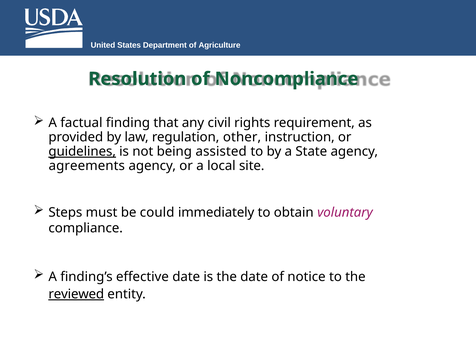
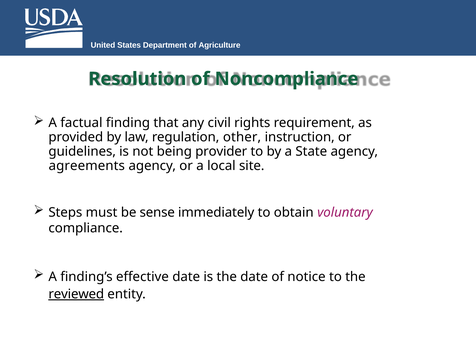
guidelines underline: present -> none (82, 151)
assisted: assisted -> provider (221, 151)
could: could -> sense (157, 212)
